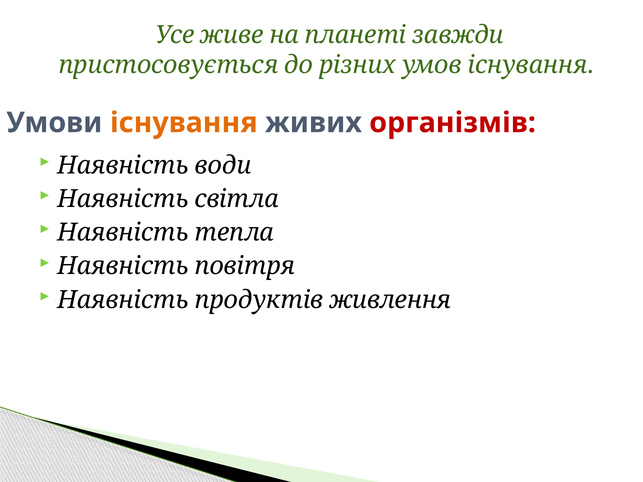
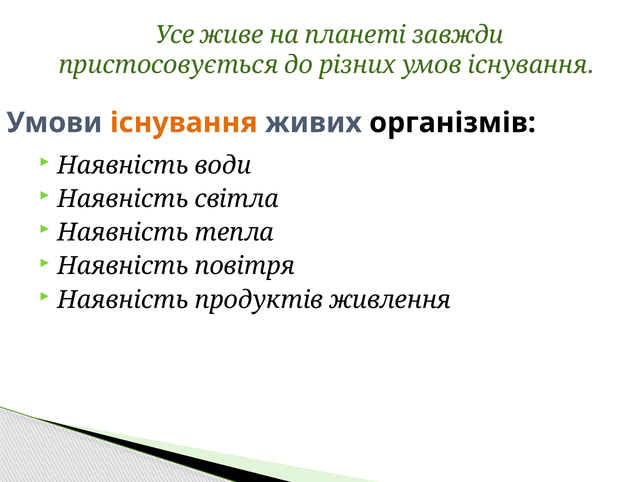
організмів colour: red -> black (453, 123)
